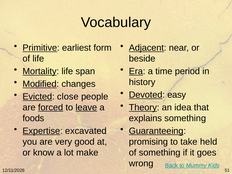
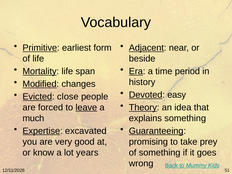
forced underline: present -> none (51, 107)
foods: foods -> much (33, 118)
held: held -> prey (209, 142)
make: make -> years (87, 153)
